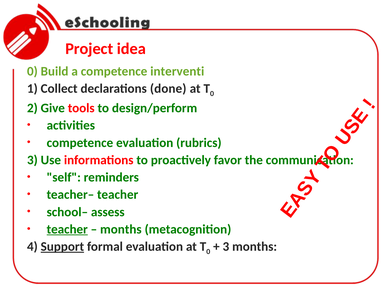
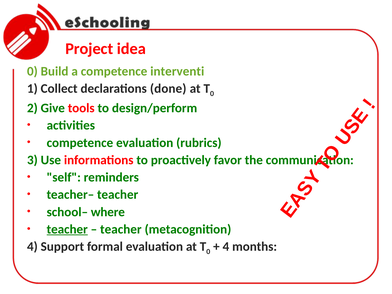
assess: assess -> where (108, 212)
months: months -> teacher (121, 229)
Support underline: present -> none (62, 247)
3: 3 -> 4 (226, 247)
